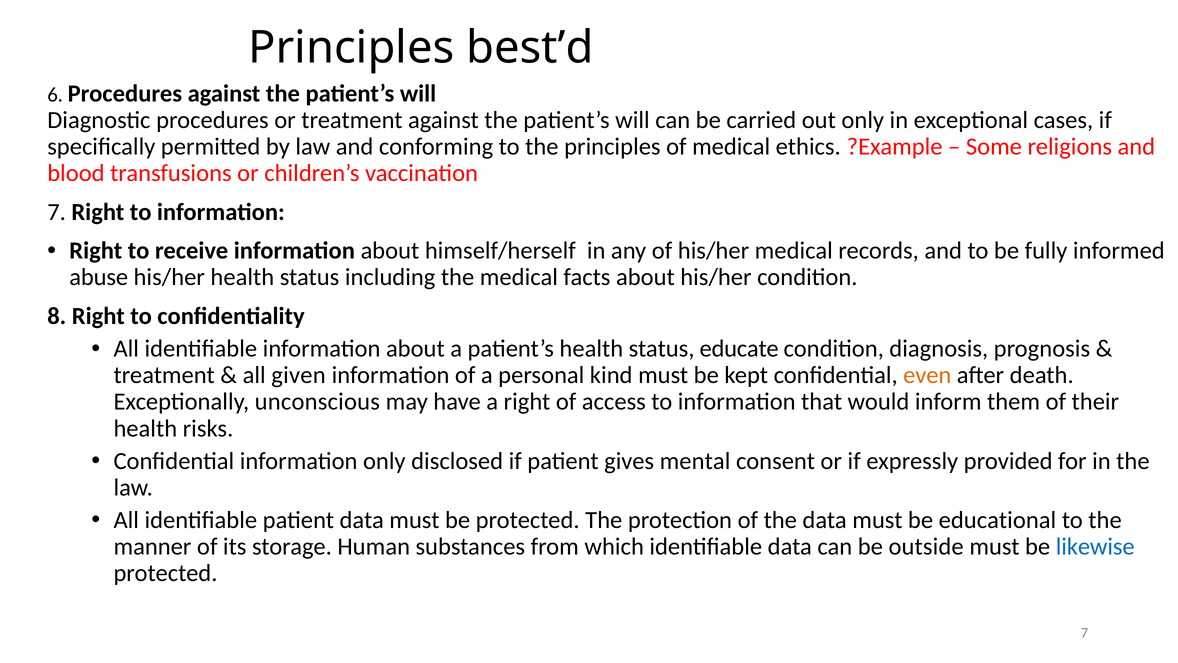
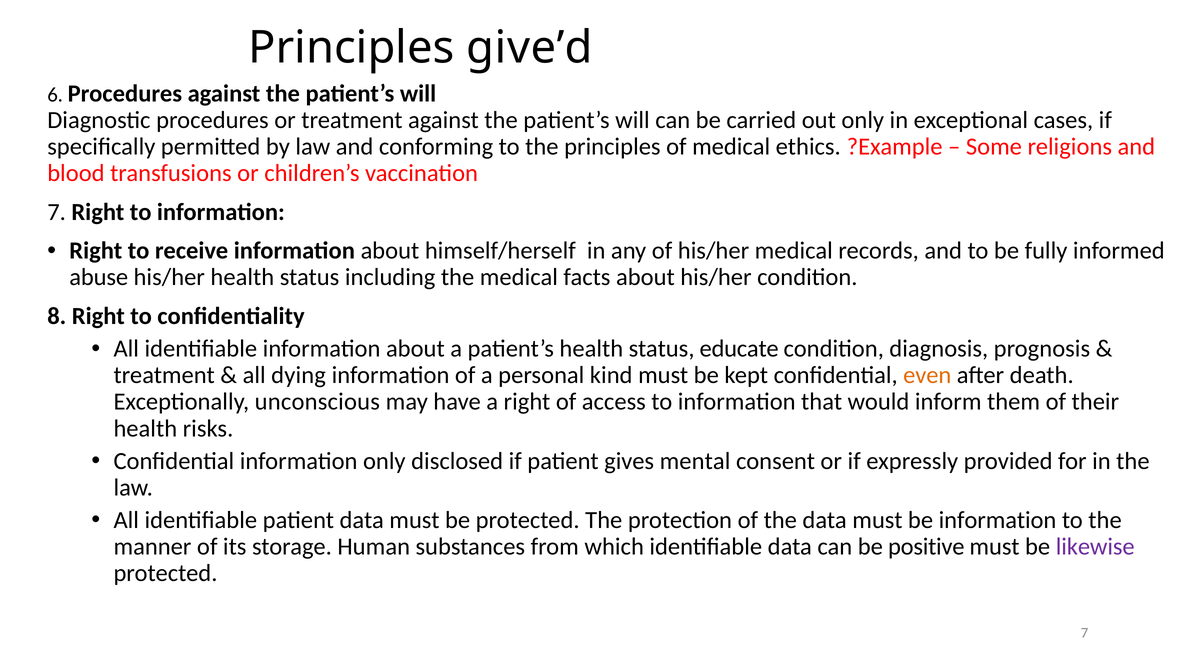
best’d: best’d -> give’d (530, 48)
given: given -> dying (299, 375)
be educational: educational -> information (998, 520)
outside: outside -> positive (926, 546)
likewise colour: blue -> purple (1095, 546)
